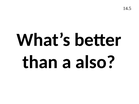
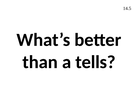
also: also -> tells (95, 62)
